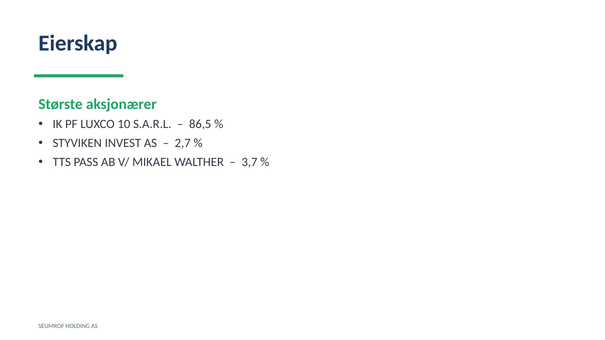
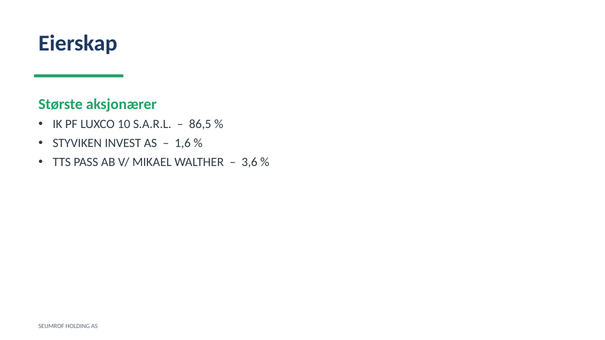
2,7: 2,7 -> 1,6 (183, 143)
3,7: 3,7 -> 3,6 (249, 162)
